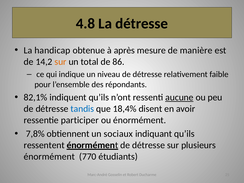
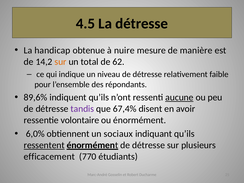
4.8: 4.8 -> 4.5 (85, 24)
après: après -> nuire (124, 50)
86: 86 -> 62 (118, 62)
82,1%: 82,1% -> 89,6% (36, 97)
tandis colour: blue -> purple (82, 109)
18,4%: 18,4% -> 67,4% (125, 109)
participer: participer -> volontaire (80, 120)
7,8%: 7,8% -> 6,0% (35, 134)
ressentent underline: none -> present (44, 145)
énormément: énormément -> efficacement (49, 157)
